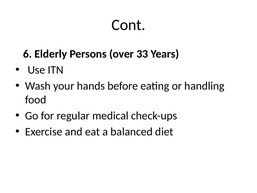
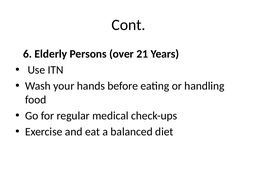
33: 33 -> 21 (142, 54)
